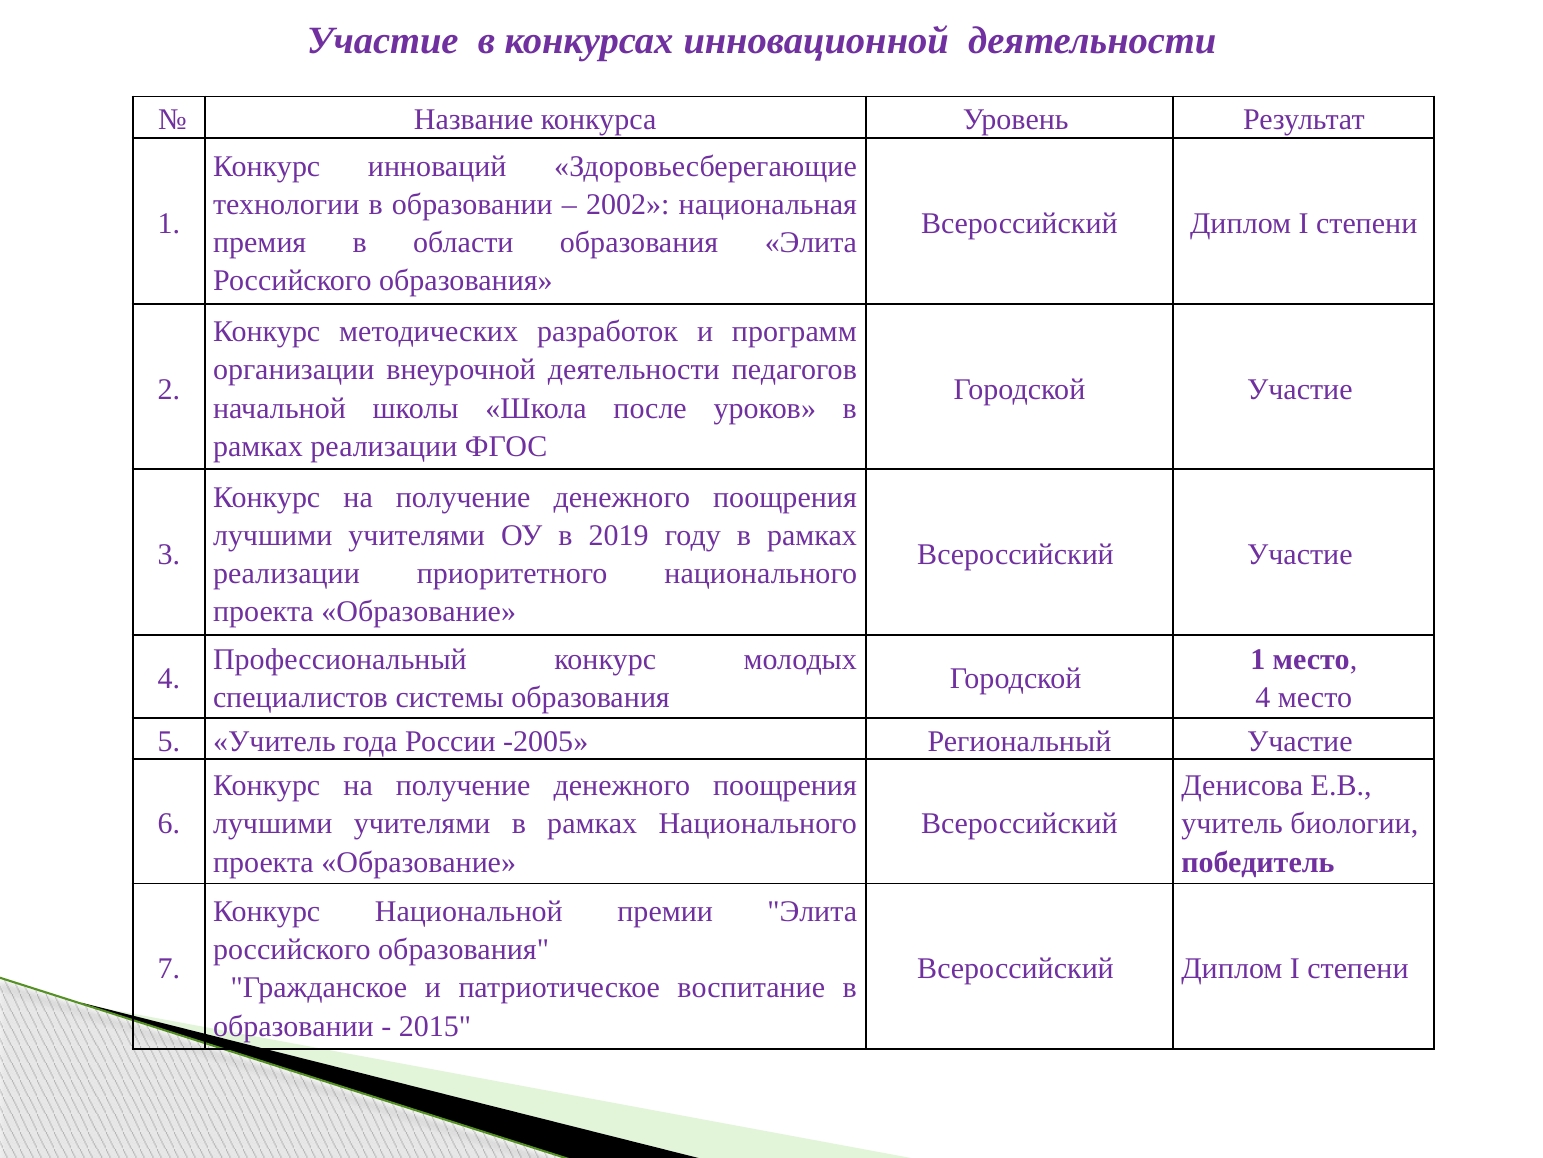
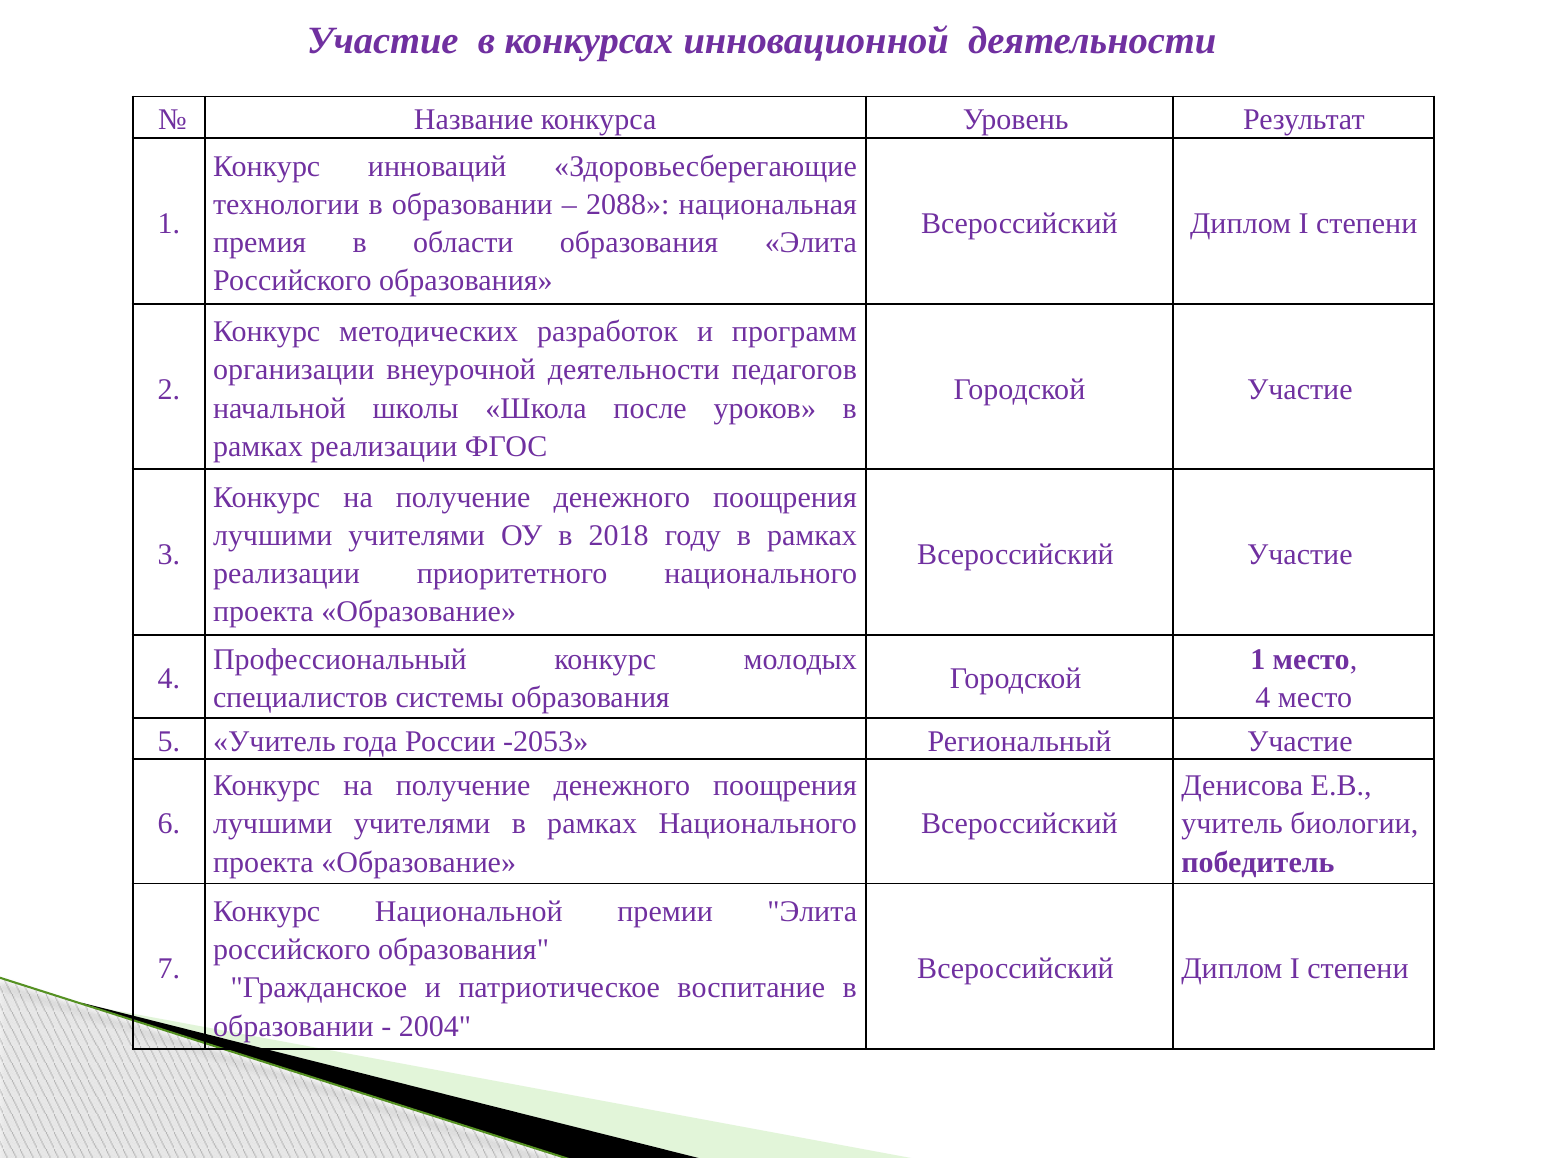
2002: 2002 -> 2088 (628, 204)
2019: 2019 -> 2018 (619, 535)
-2005: -2005 -> -2053 (546, 741)
2015: 2015 -> 2004 (435, 1025)
